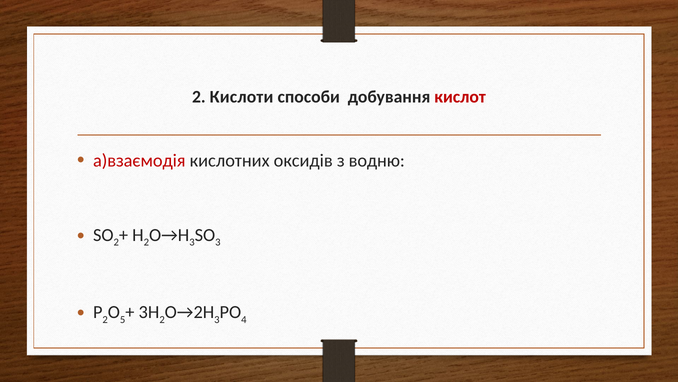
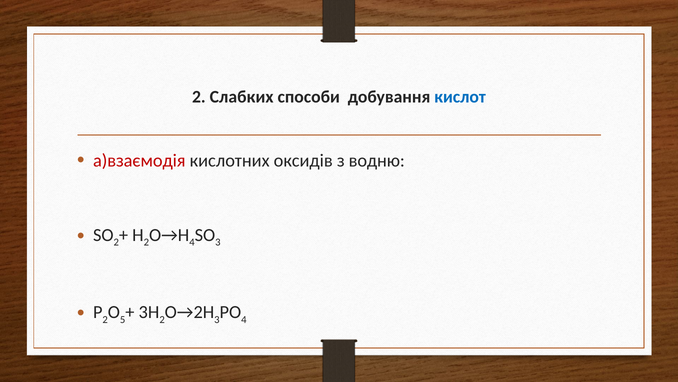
Кислоти: Кислоти -> Слабких (242, 97)
кислот colour: red -> blue (460, 97)
3: 3 -> 4 (192, 242)
